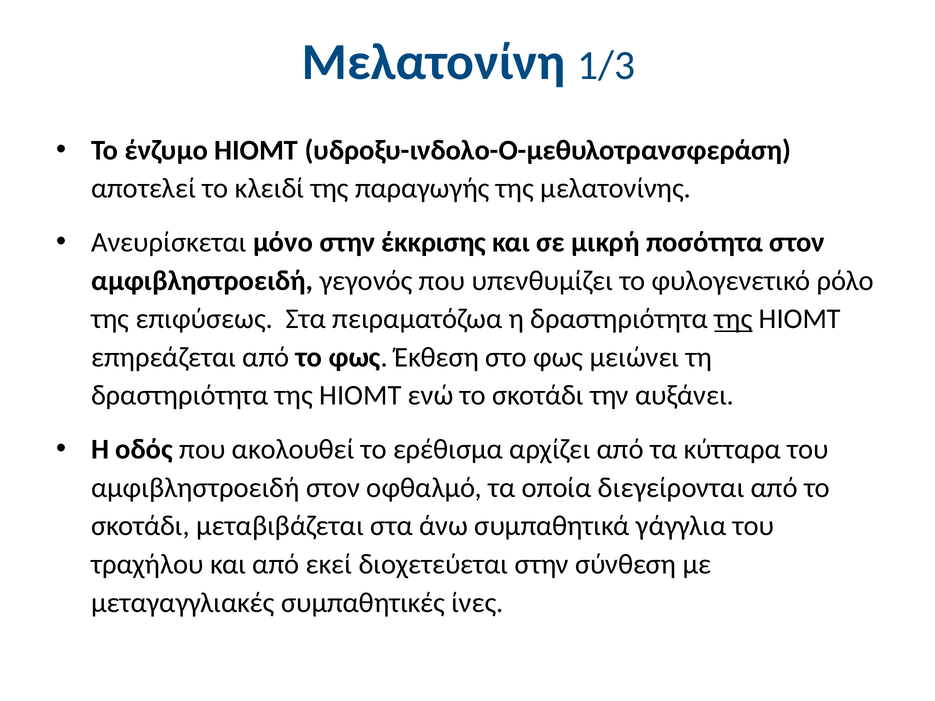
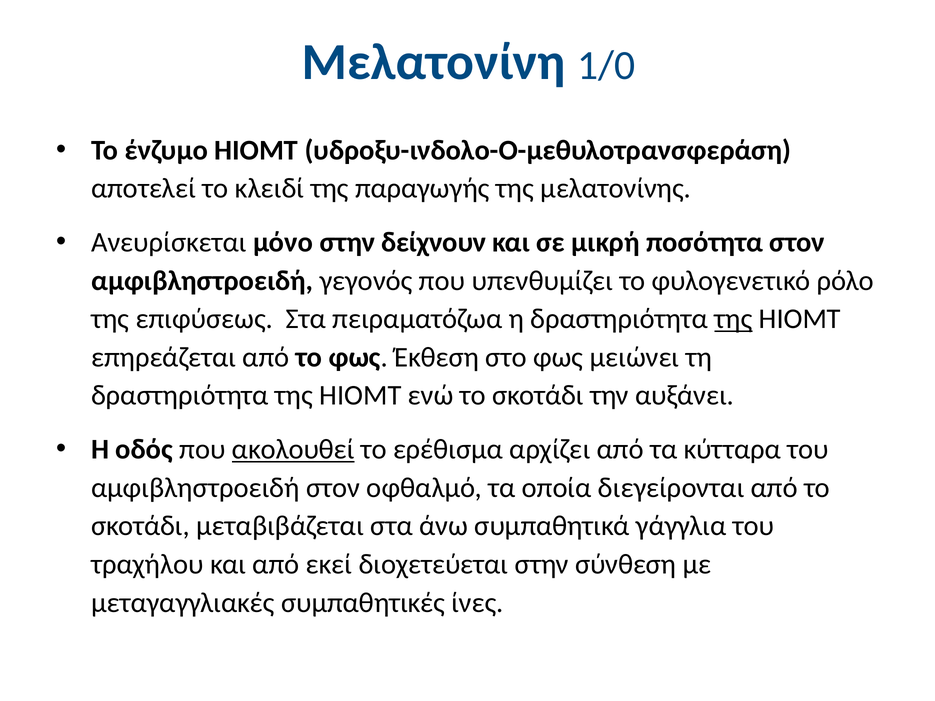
1/3: 1/3 -> 1/0 (606, 65)
έκκρισης: έκκρισης -> δείχνουν (434, 242)
ακολουθεί underline: none -> present (293, 450)
